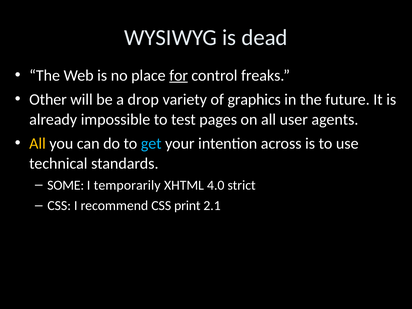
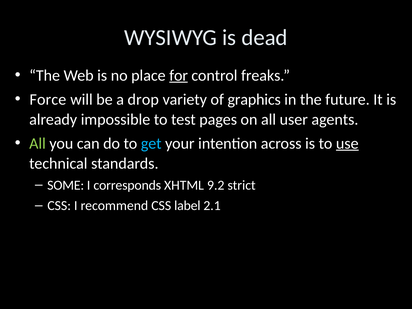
Other: Other -> Force (48, 99)
All colour: yellow -> light green (38, 143)
use underline: none -> present (347, 143)
temporarily: temporarily -> corresponds (127, 185)
4.0: 4.0 -> 9.2 (216, 185)
print: print -> label (187, 206)
